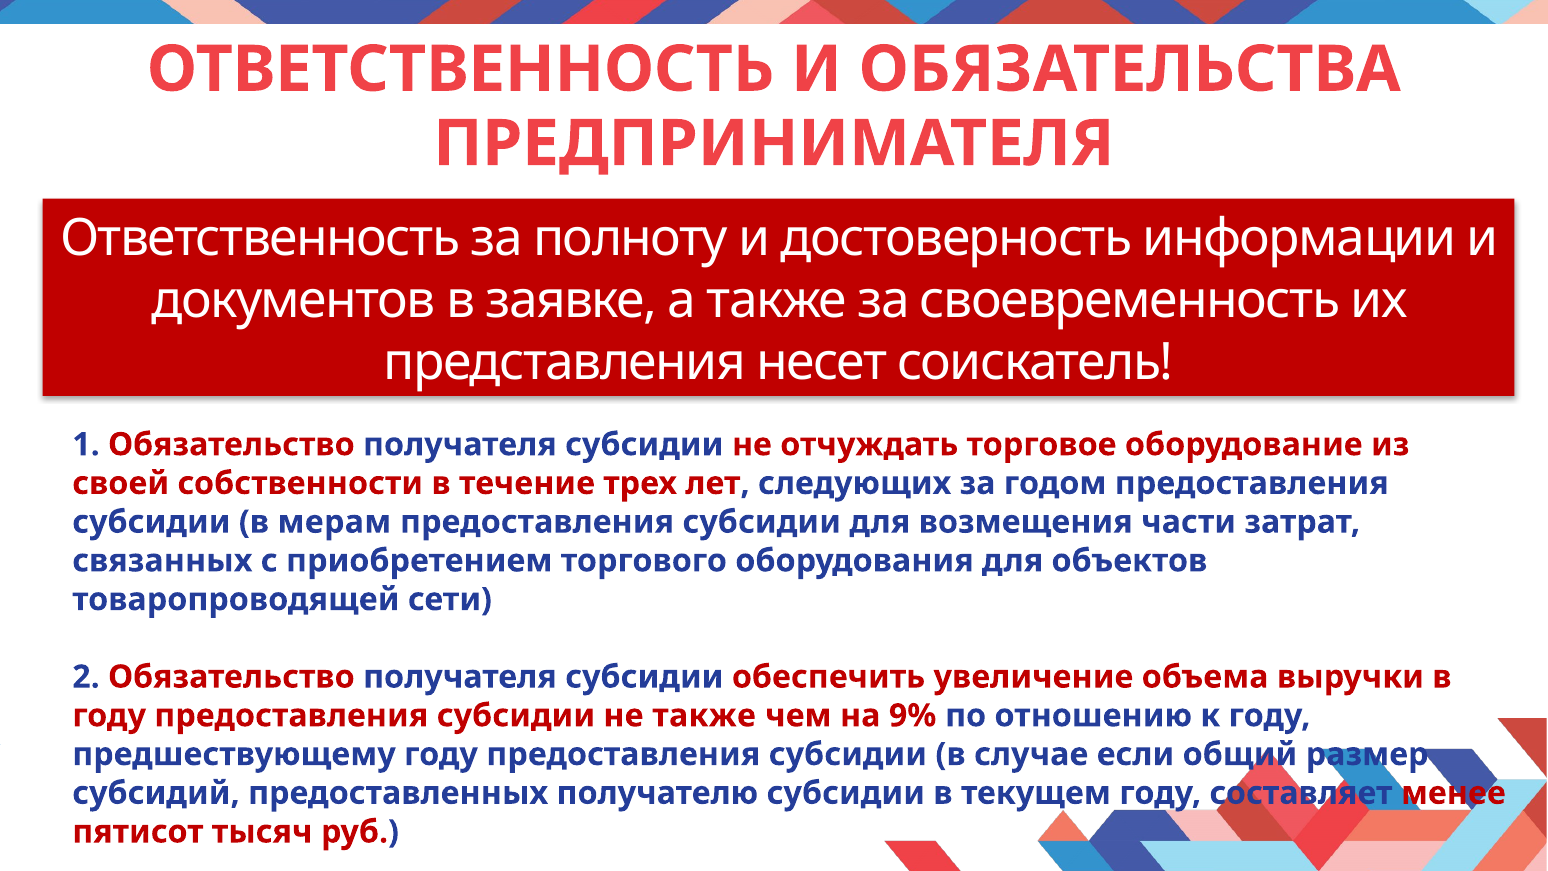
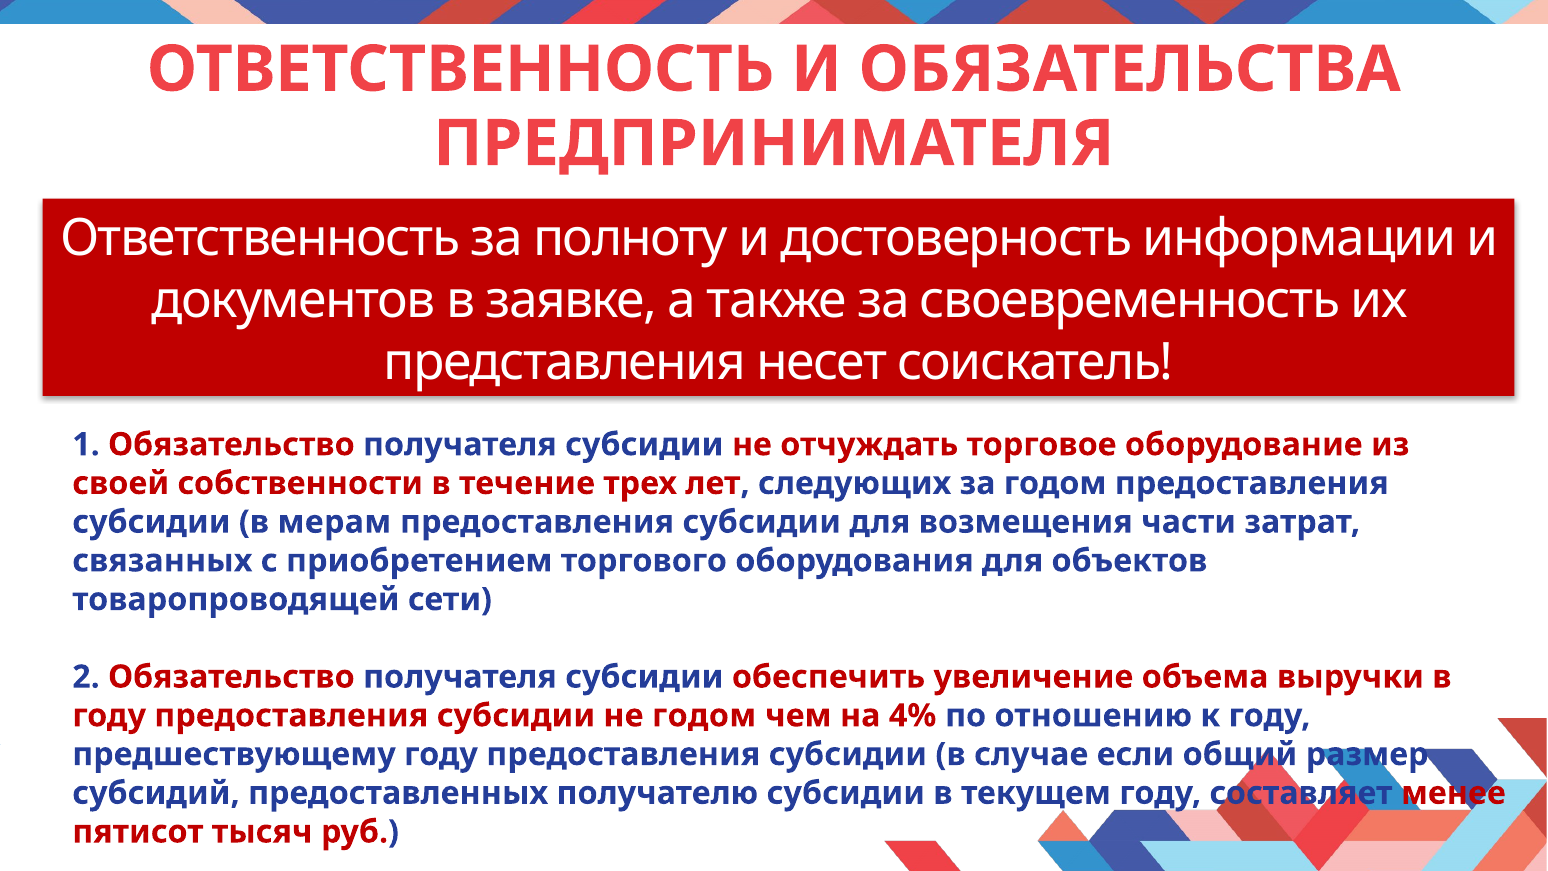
не также: также -> годом (704, 715)
9%: 9% -> 4% (913, 715)
